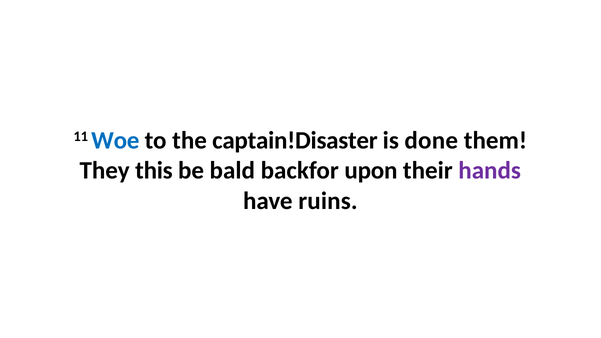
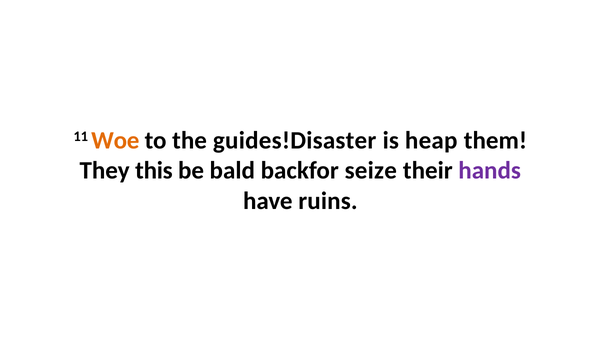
Woe colour: blue -> orange (115, 141)
captain!Disaster: captain!Disaster -> guides!Disaster (295, 141)
done: done -> heap (431, 141)
upon: upon -> seize (371, 171)
